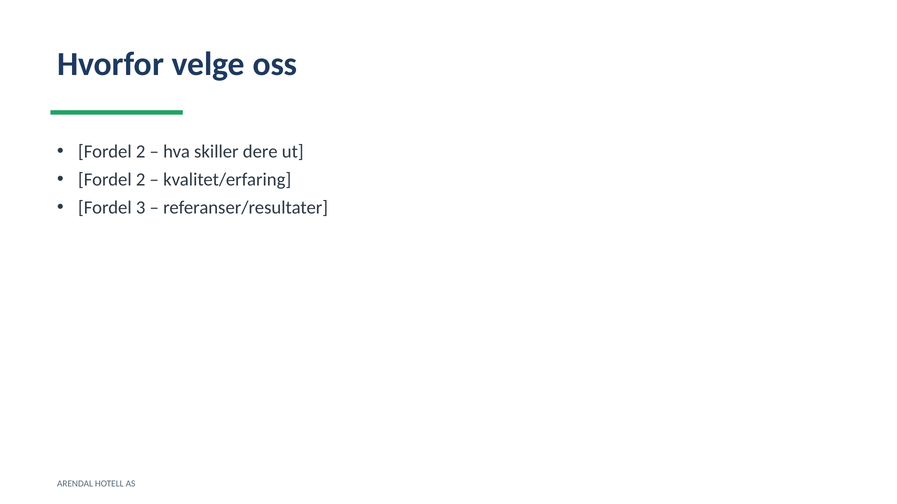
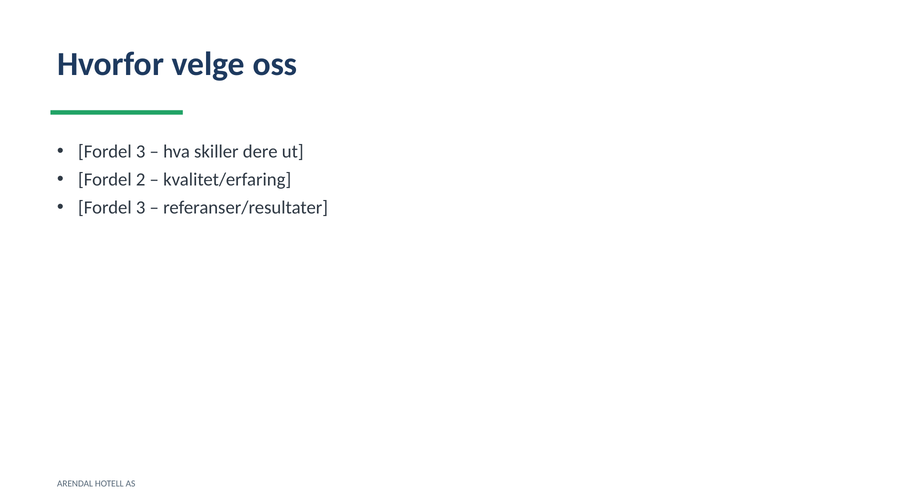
2: 2 -> 3 (141, 152)
